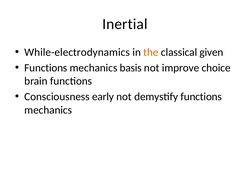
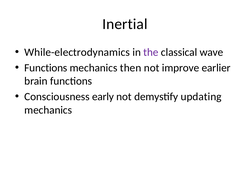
the colour: orange -> purple (151, 52)
given: given -> wave (211, 52)
basis: basis -> then (131, 68)
choice: choice -> earlier (216, 68)
demystify functions: functions -> updating (201, 97)
